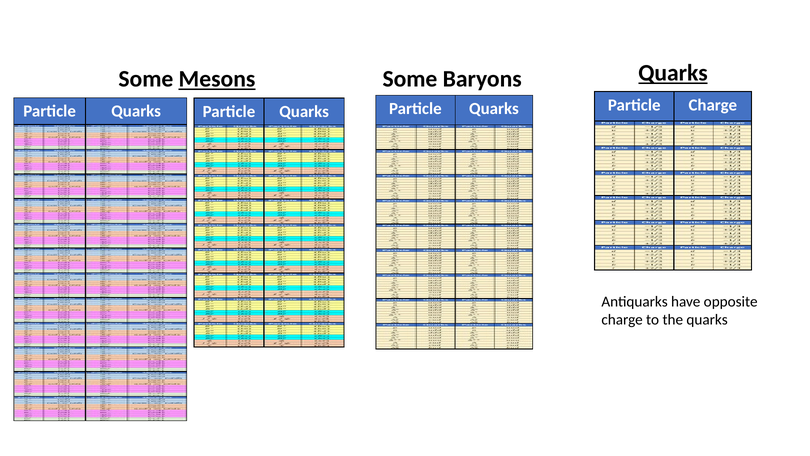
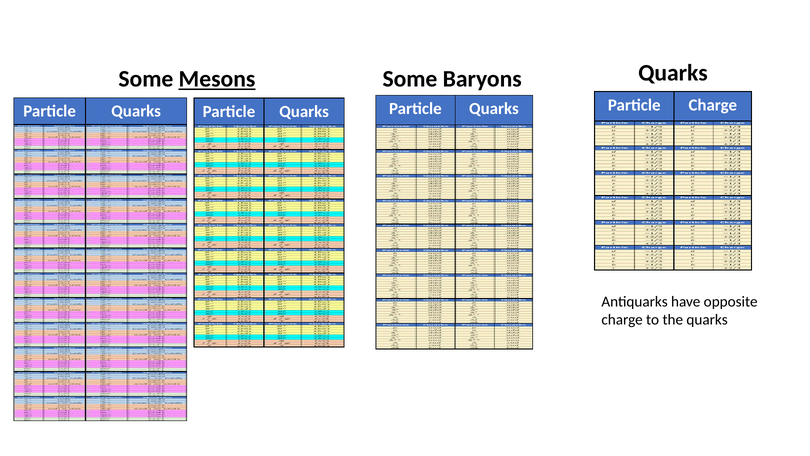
Quarks underline: present -> none (673, 73)
